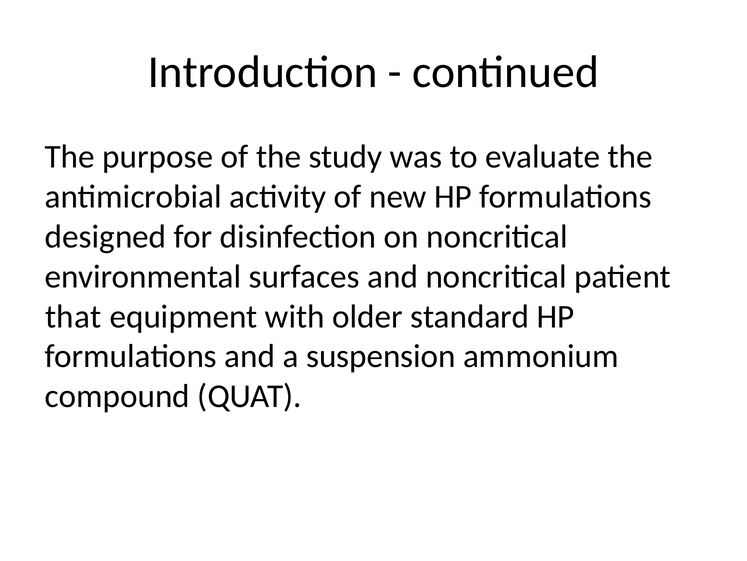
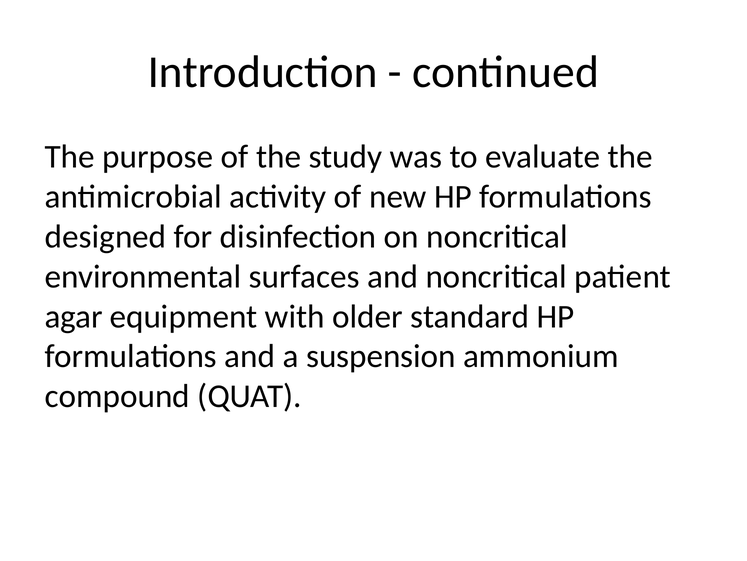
that: that -> agar (74, 316)
